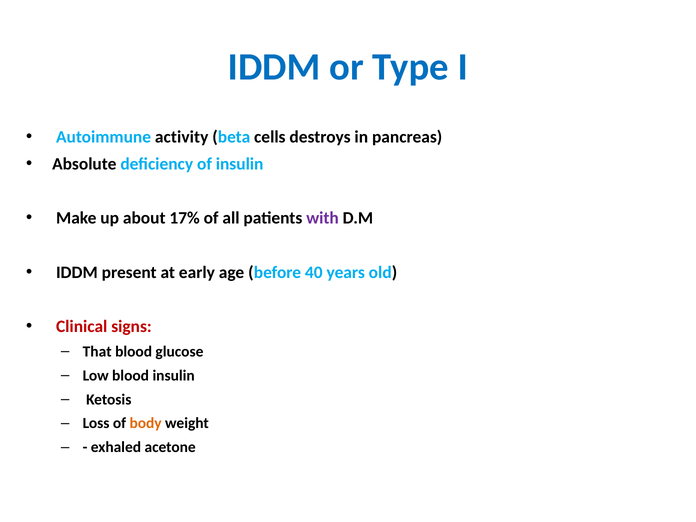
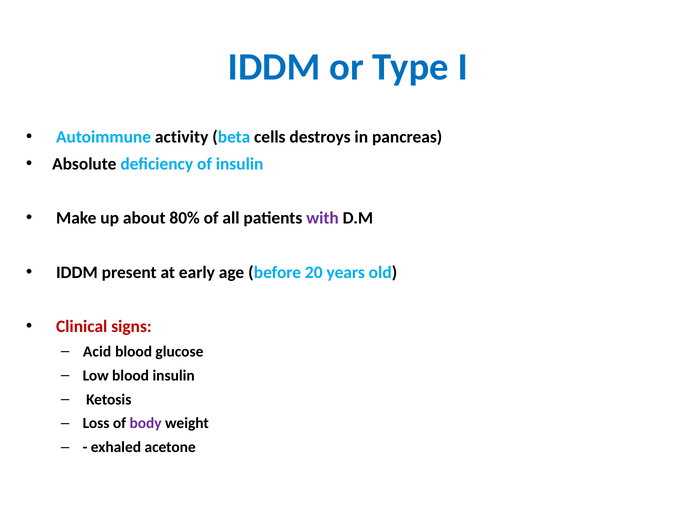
17%: 17% -> 80% (185, 218)
40: 40 -> 20 (314, 272)
That: That -> Acid (97, 351)
body colour: orange -> purple (146, 423)
